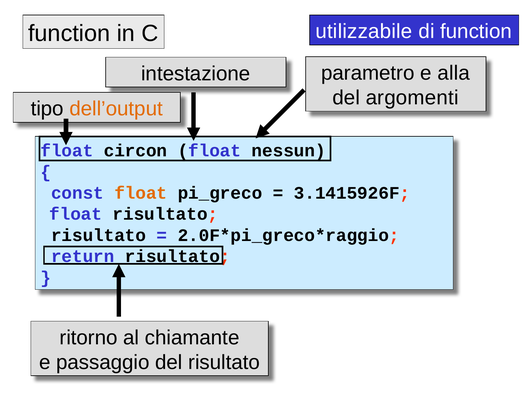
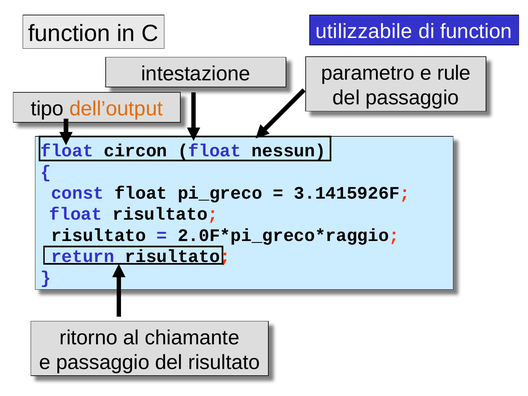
alla: alla -> rule (454, 73)
del argomenti: argomenti -> passaggio (412, 98)
float colour: orange -> black (141, 193)
